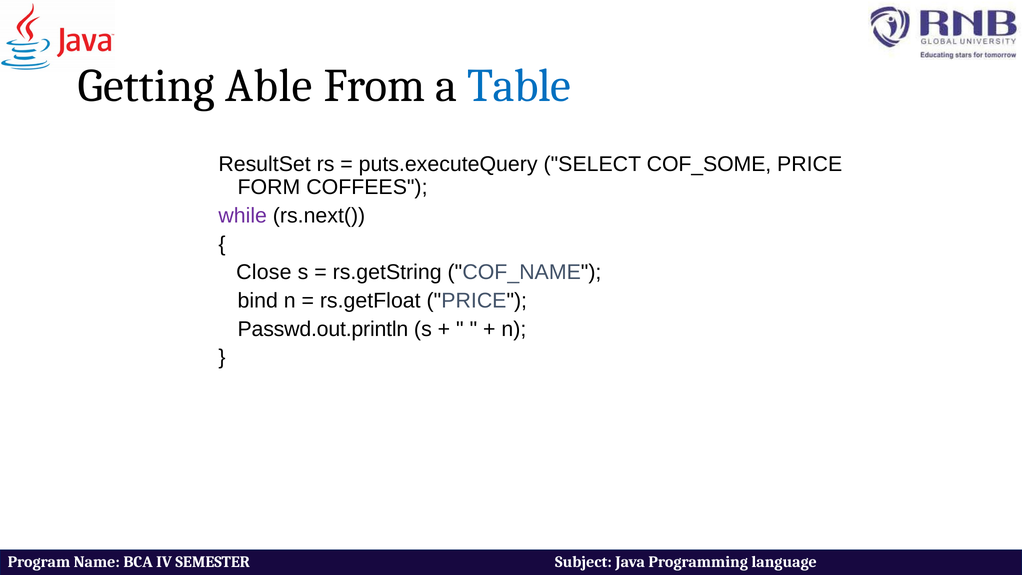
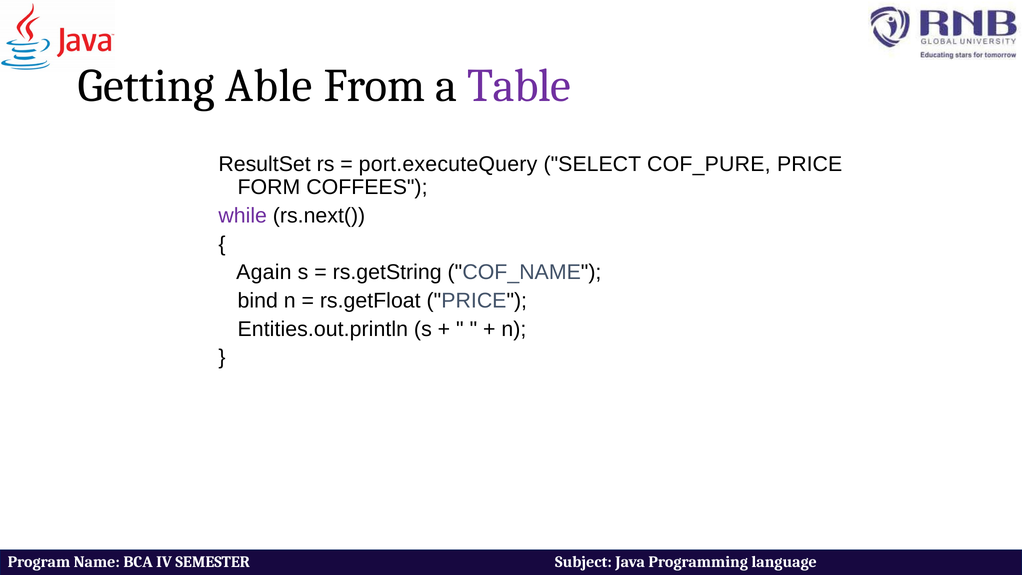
Table colour: blue -> purple (519, 86)
puts.executeQuery: puts.executeQuery -> port.executeQuery (448, 164)
COF_SOME: COF_SOME -> COF_PURE (709, 164)
Close: Close -> Again (264, 272)
Passwd.out.println: Passwd.out.println -> Entities.out.println (323, 329)
